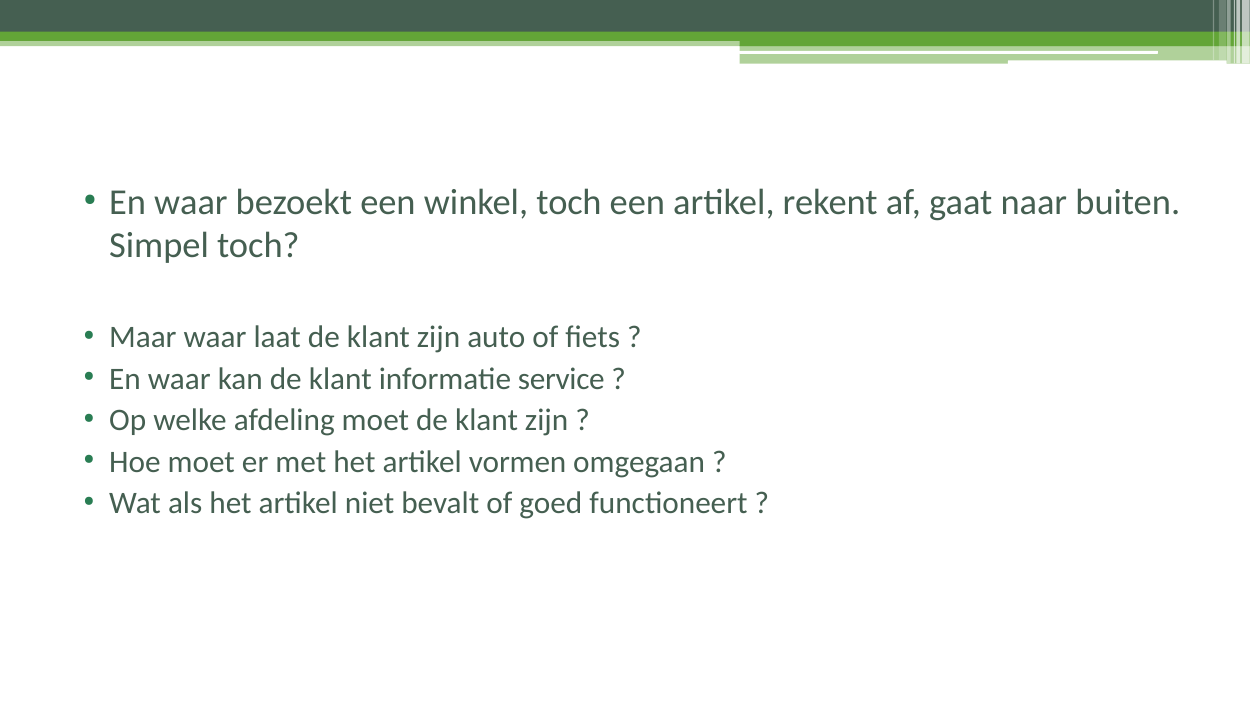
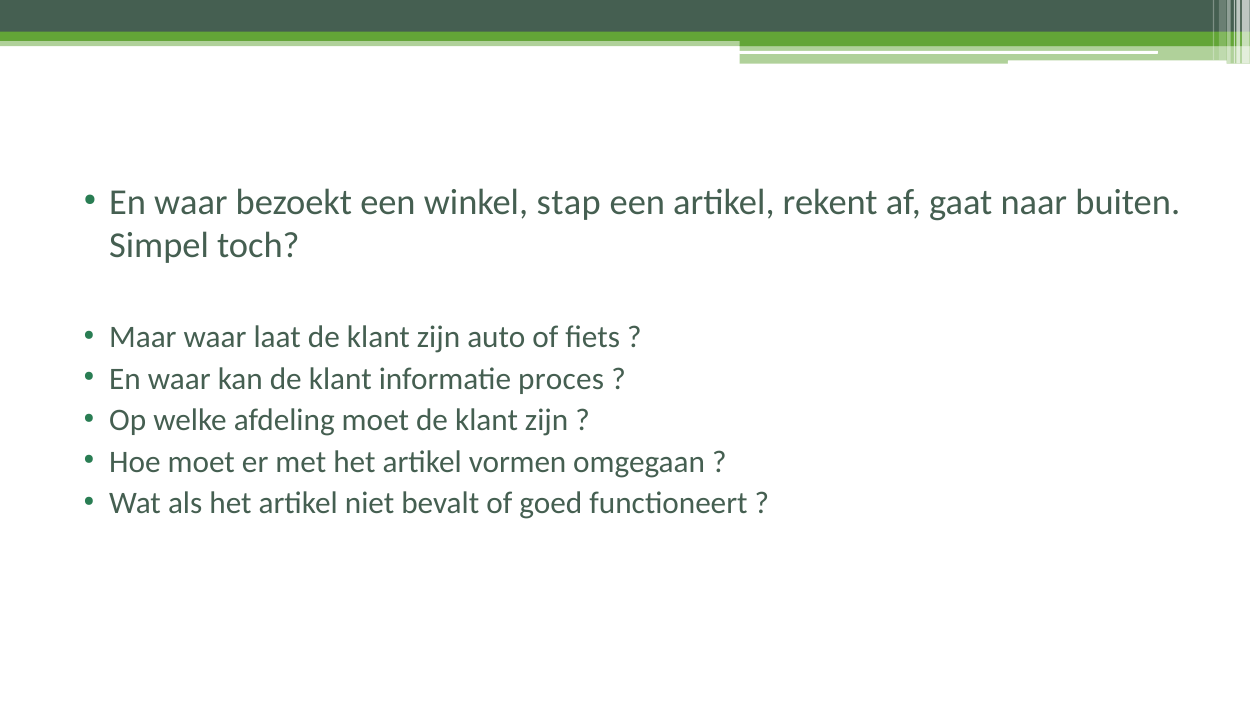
winkel toch: toch -> stap (569, 202)
service: service -> proces (561, 379)
